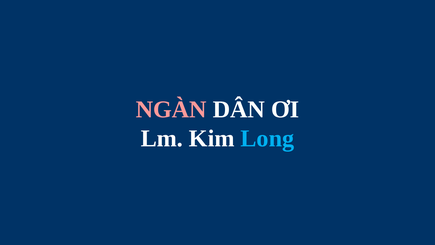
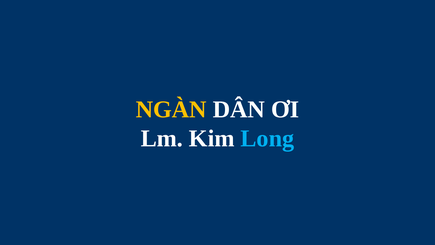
NGÀN colour: pink -> yellow (171, 110)
